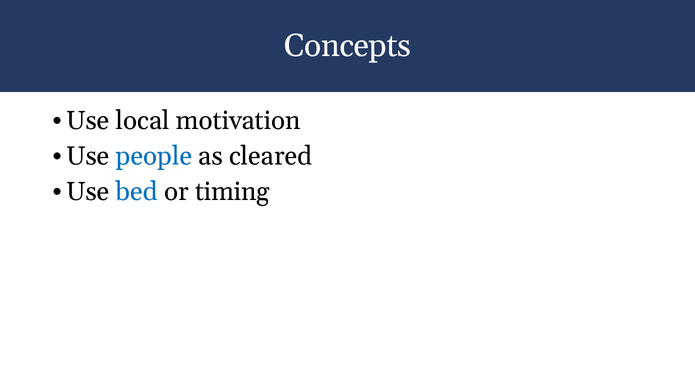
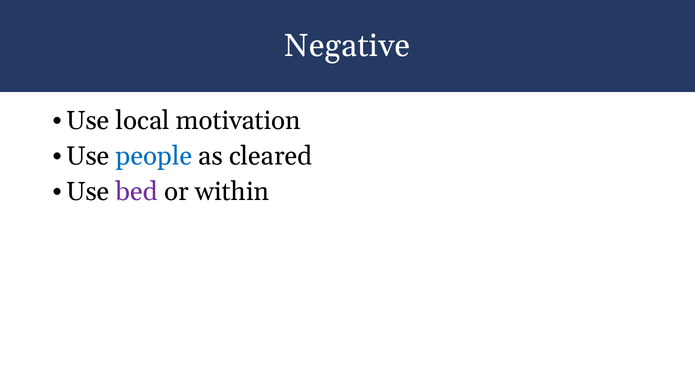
Concepts: Concepts -> Negative (347, 46)
bed colour: blue -> purple (137, 191)
timing: timing -> within (232, 191)
